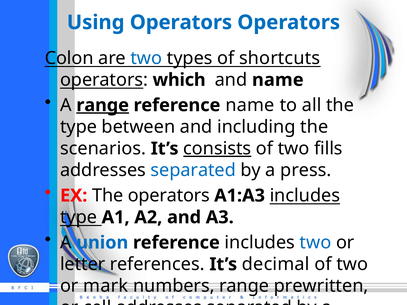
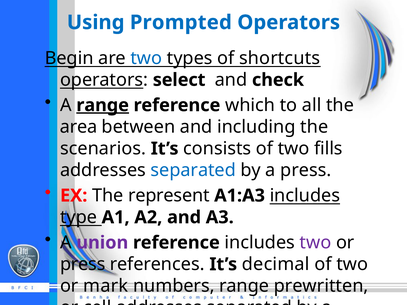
Using Operators: Operators -> Prompted (181, 22)
Colon: Colon -> Begin (69, 58)
which: which -> select (179, 80)
and name: name -> check (278, 80)
reference name: name -> which (250, 105)
type: type -> area (79, 127)
consists underline: present -> none (217, 149)
The operators: operators -> represent (169, 196)
union colour: blue -> purple (102, 243)
two colour: blue -> purple (316, 243)
letter: letter -> press (83, 265)
